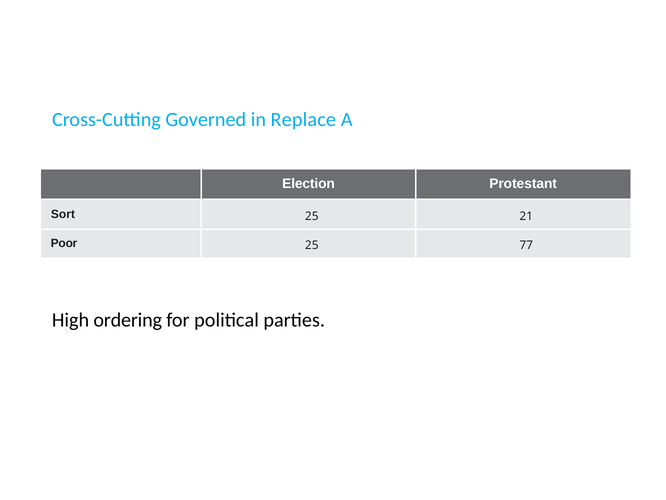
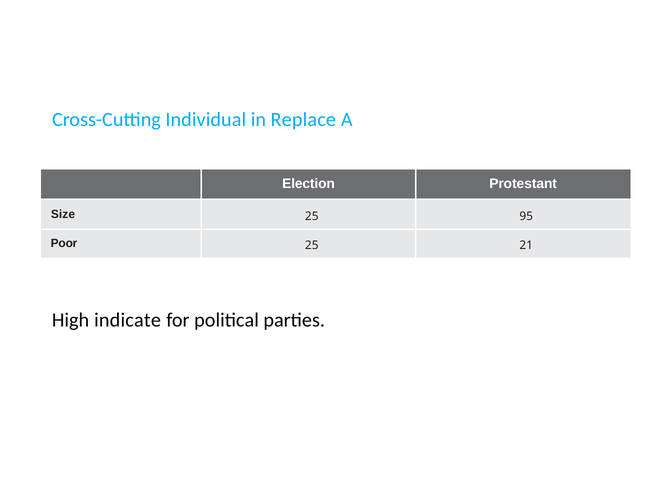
Governed: Governed -> Individual (206, 120)
Sort: Sort -> Size (63, 214)
21: 21 -> 95 (526, 216)
77: 77 -> 21 (526, 245)
ordering: ordering -> indicate (128, 320)
